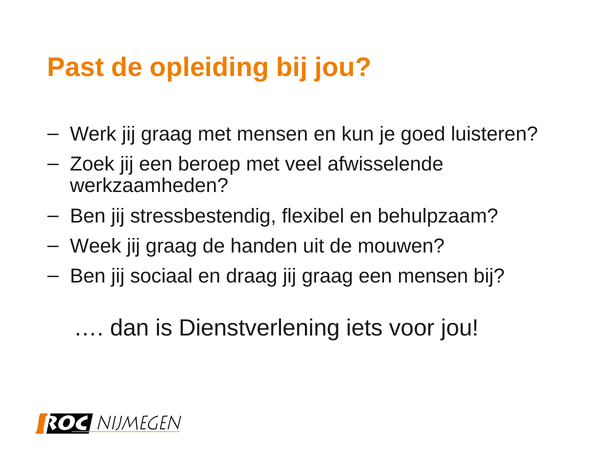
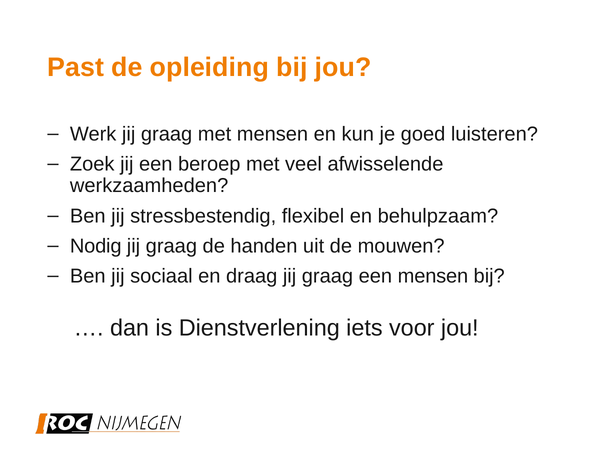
Week: Week -> Nodig (96, 246)
